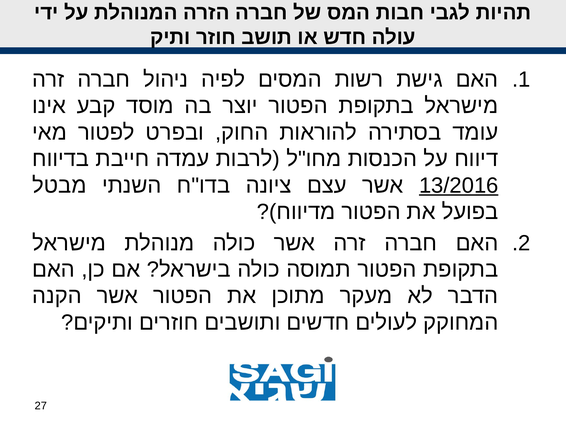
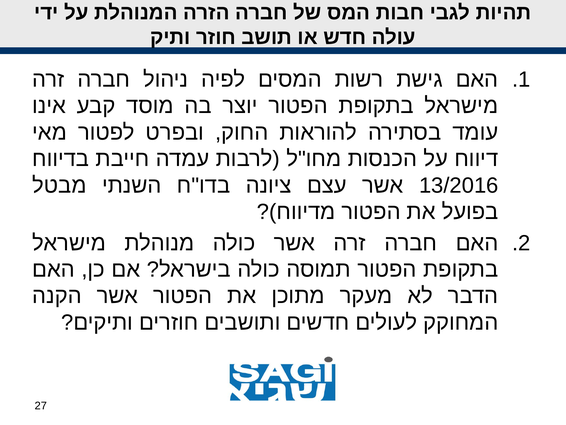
13/2016 underline: present -> none (459, 185)
